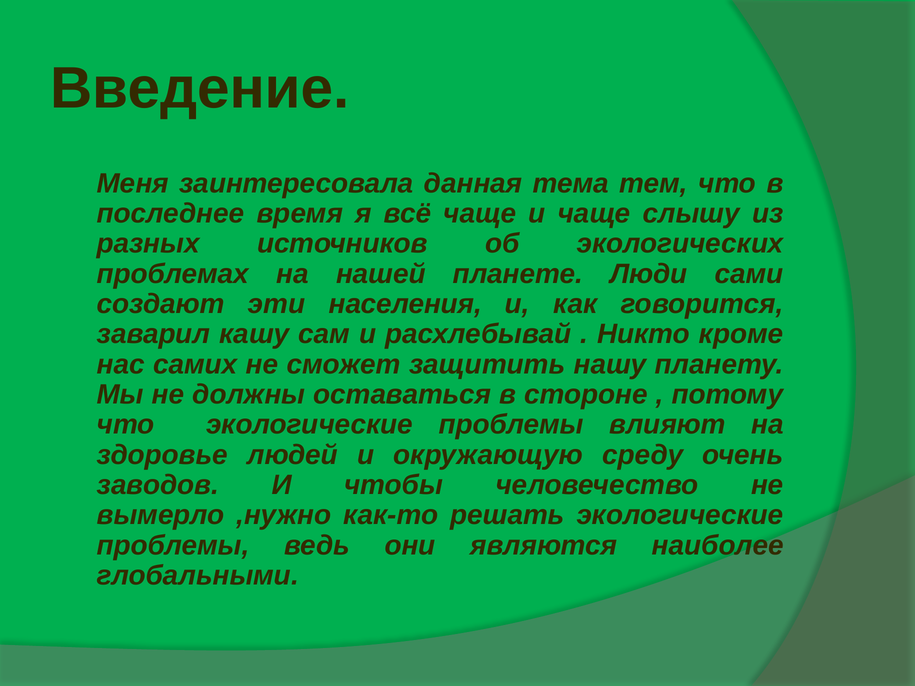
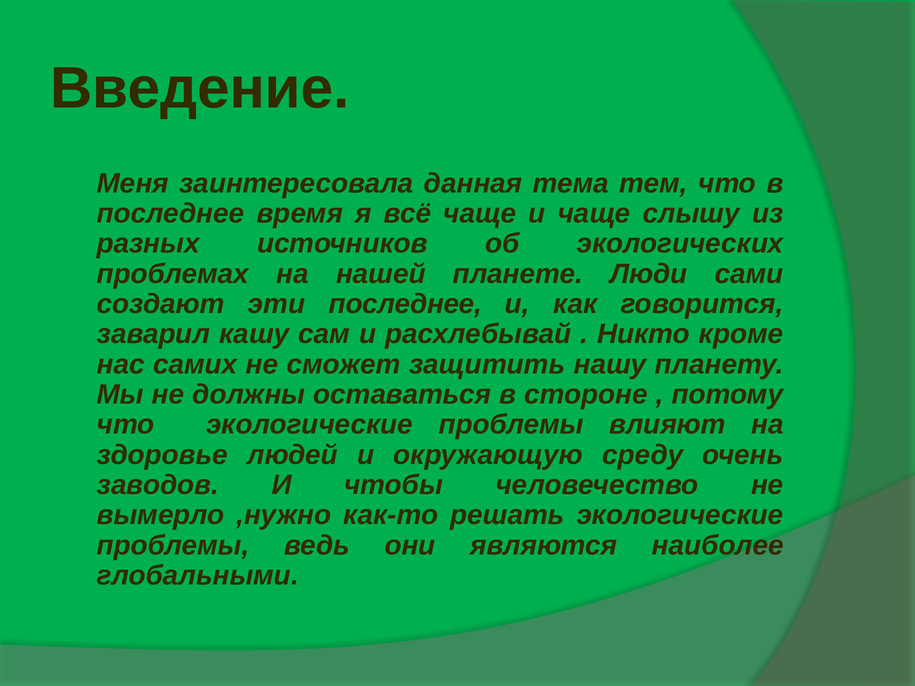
эти населения: населения -> последнее (405, 304)
